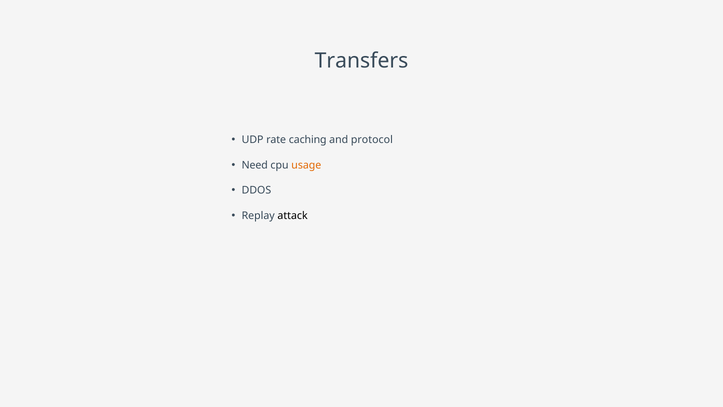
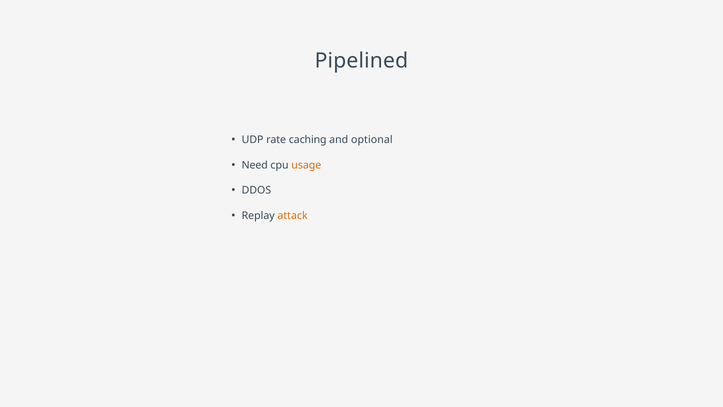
Transfers: Transfers -> Pipelined (361, 61)
protocol: protocol -> optional (372, 140)
attack colour: black -> orange (293, 216)
